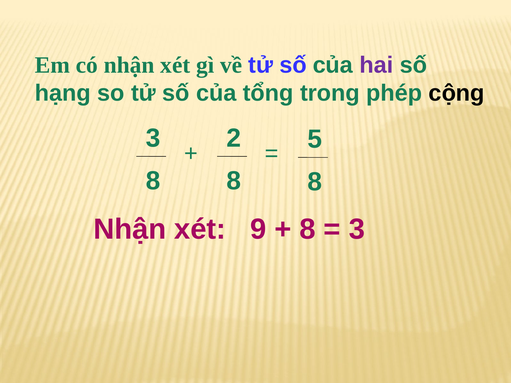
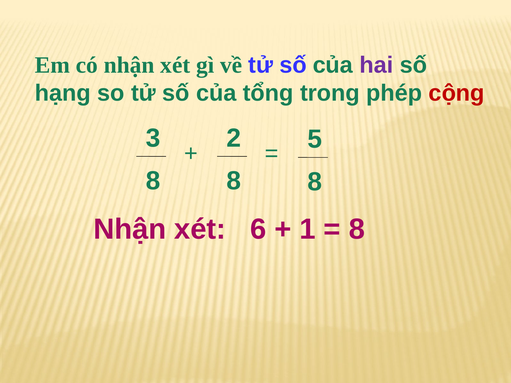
cộng colour: black -> red (457, 93)
9: 9 -> 6 (258, 229)
8: 8 -> 1 (308, 229)
3: 3 -> 8 (357, 229)
